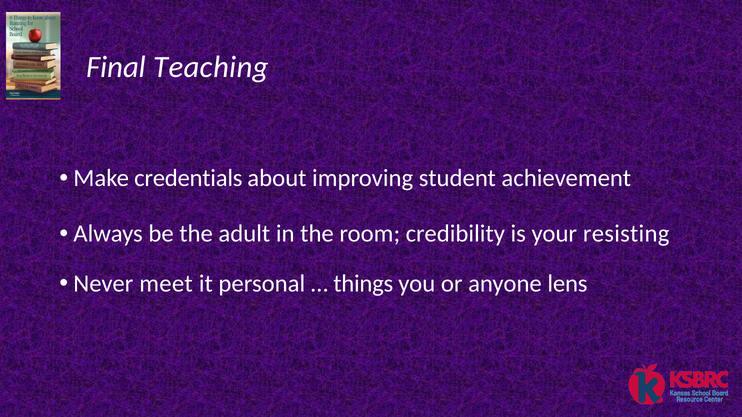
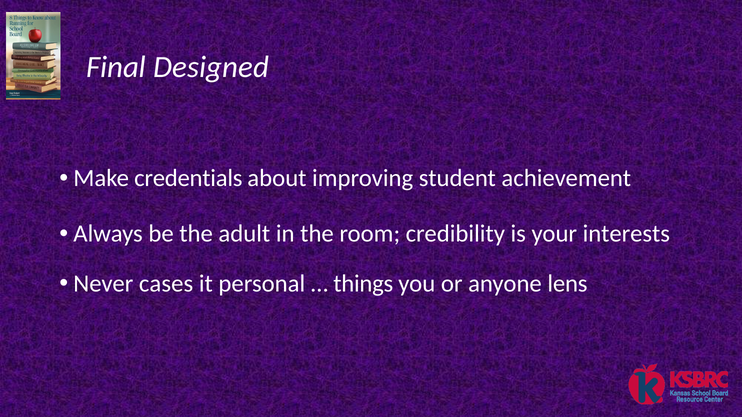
Teaching: Teaching -> Designed (211, 67)
resisting: resisting -> interests (626, 234)
meet: meet -> cases (166, 284)
